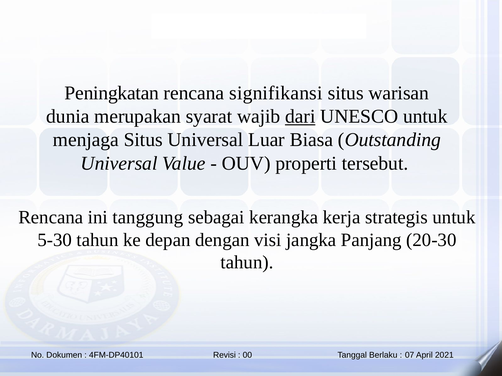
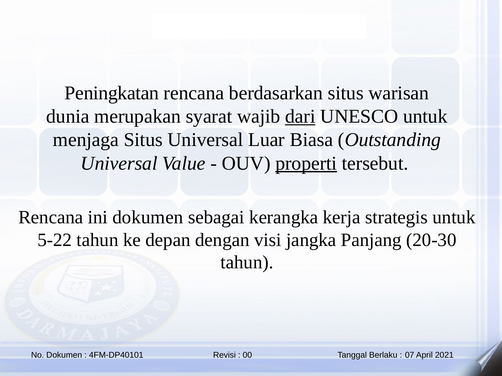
signifikansi: signifikansi -> berdasarkan (276, 93)
properti underline: none -> present (306, 163)
ini tanggung: tanggung -> dokumen (148, 218)
5-30: 5-30 -> 5-22 (55, 240)
